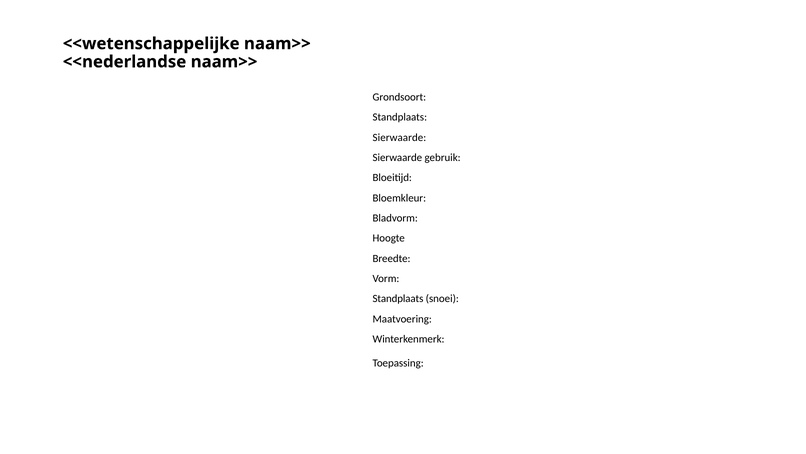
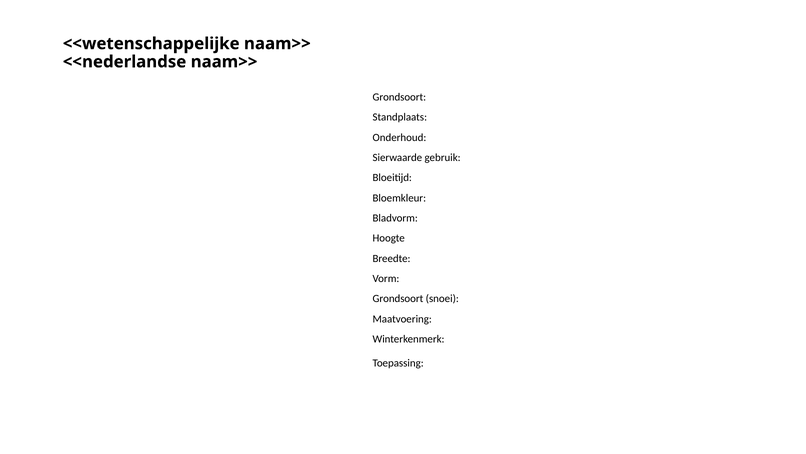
Sierwaarde: Sierwaarde -> Onderhoud (399, 137)
Standplaats: Standplaats -> Grondsoort (398, 298)
